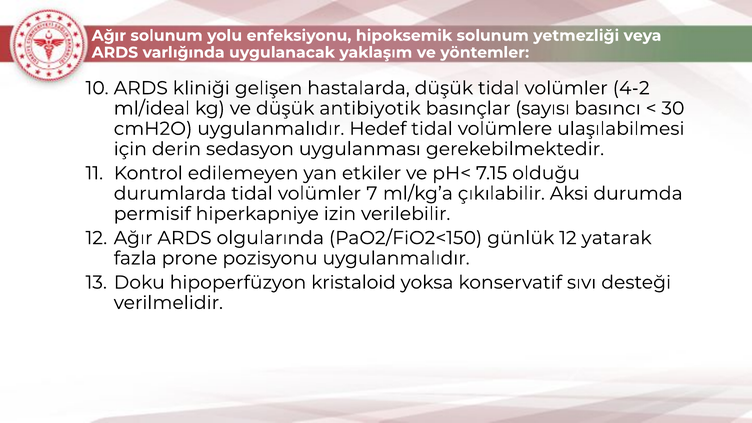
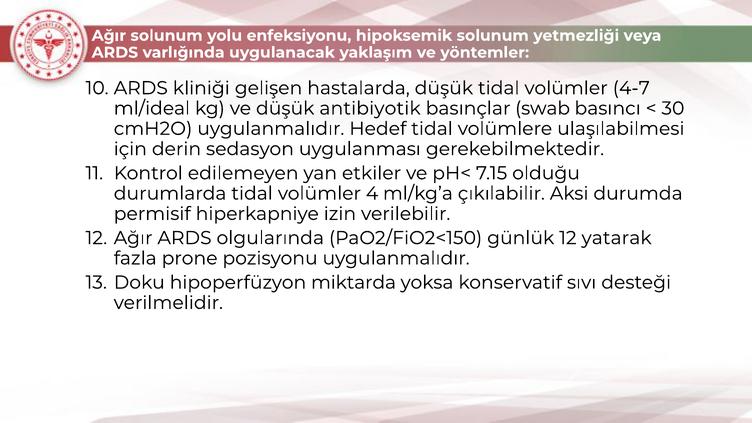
4-2: 4-2 -> 4-7 (631, 88)
sayısı: sayısı -> swab (543, 108)
7: 7 -> 4 (372, 193)
kristaloid: kristaloid -> miktarda (354, 282)
